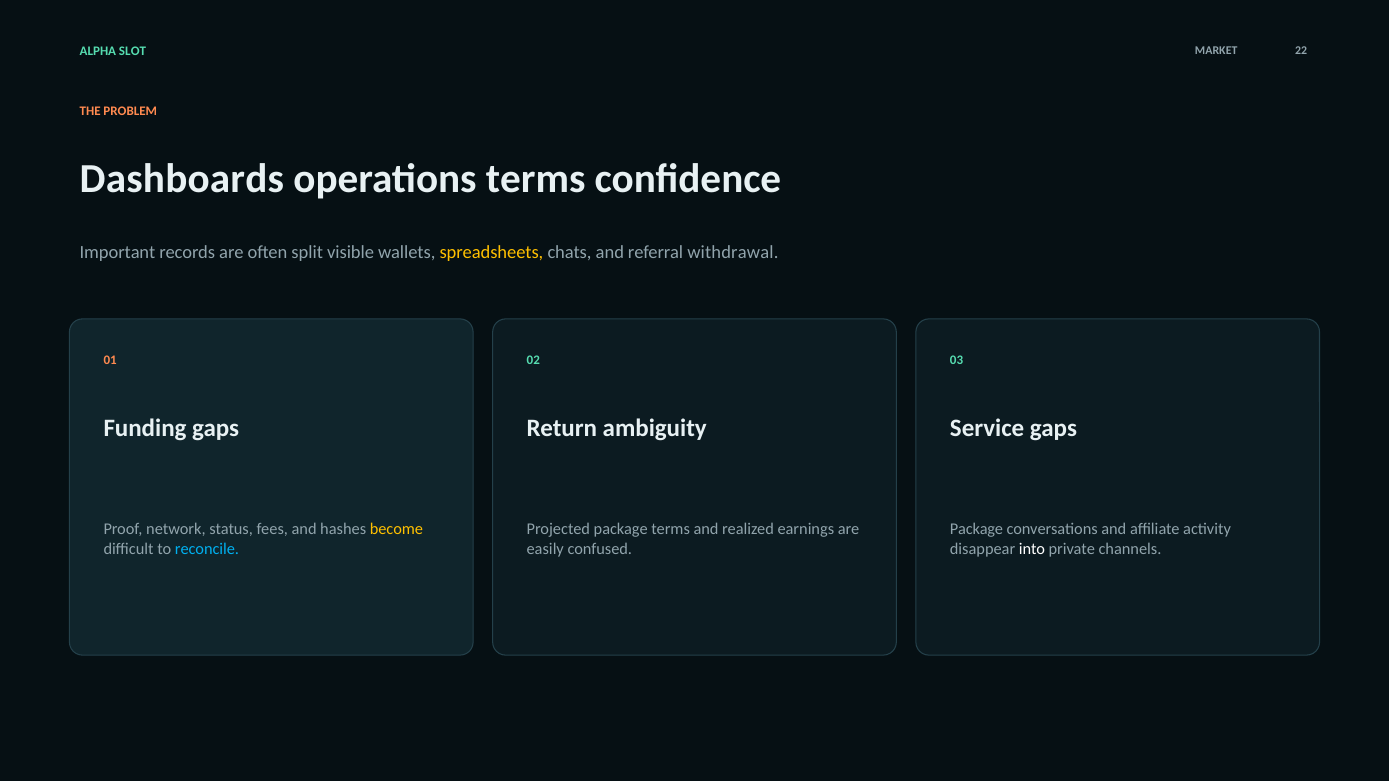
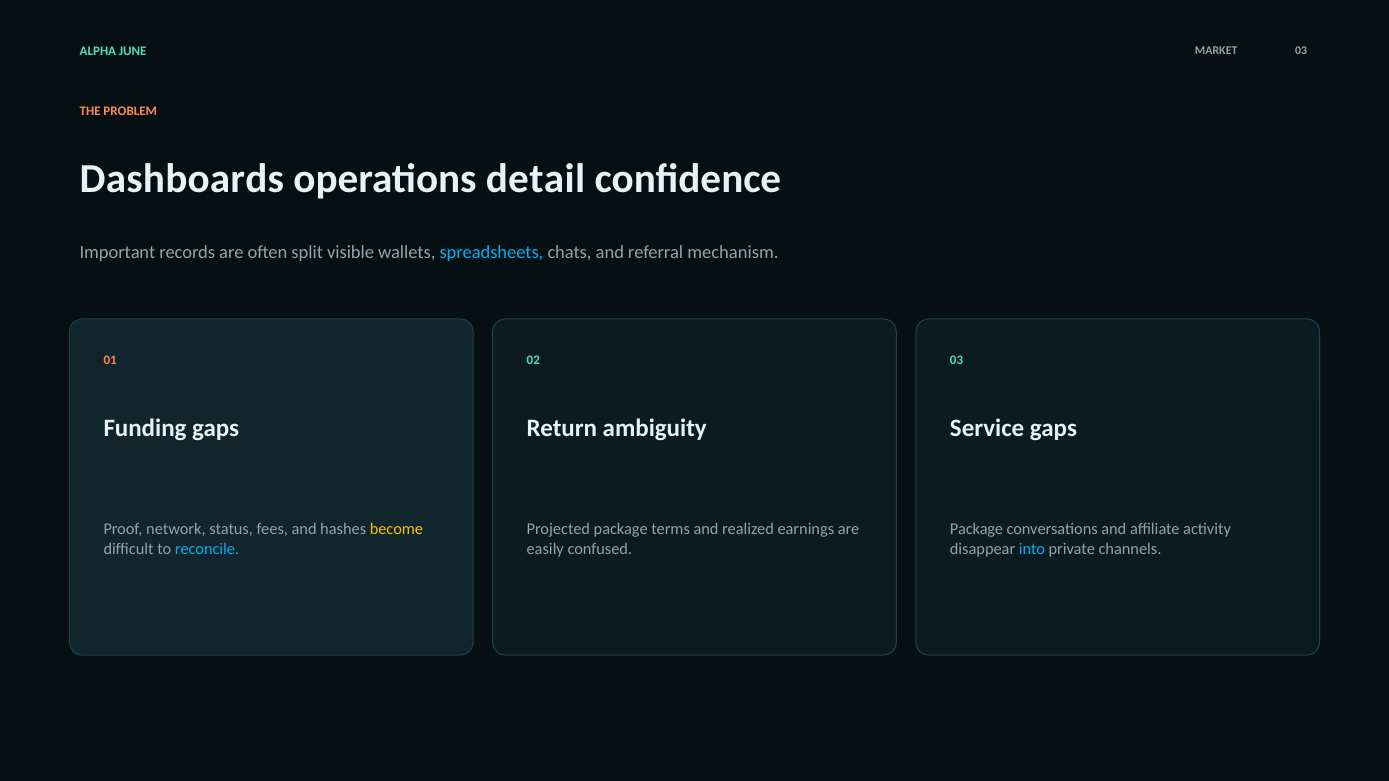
SLOT: SLOT -> JUNE (133, 51)
MARKET 22: 22 -> 03 (1301, 51)
operations terms: terms -> detail (535, 179)
spreadsheets colour: yellow -> light blue (491, 252)
withdrawal: withdrawal -> mechanism (733, 252)
into colour: white -> light blue (1032, 549)
